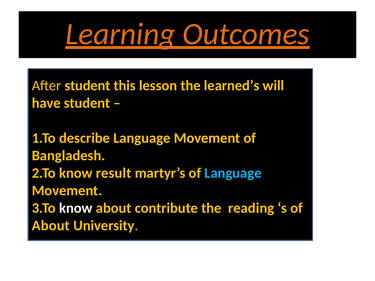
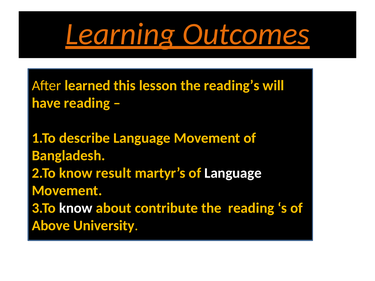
After student: student -> learned (87, 86)
learned’s: learned’s -> reading’s (232, 86)
have student: student -> reading (87, 103)
Language colour: light blue -> white (233, 173)
About: About -> Above (51, 226)
